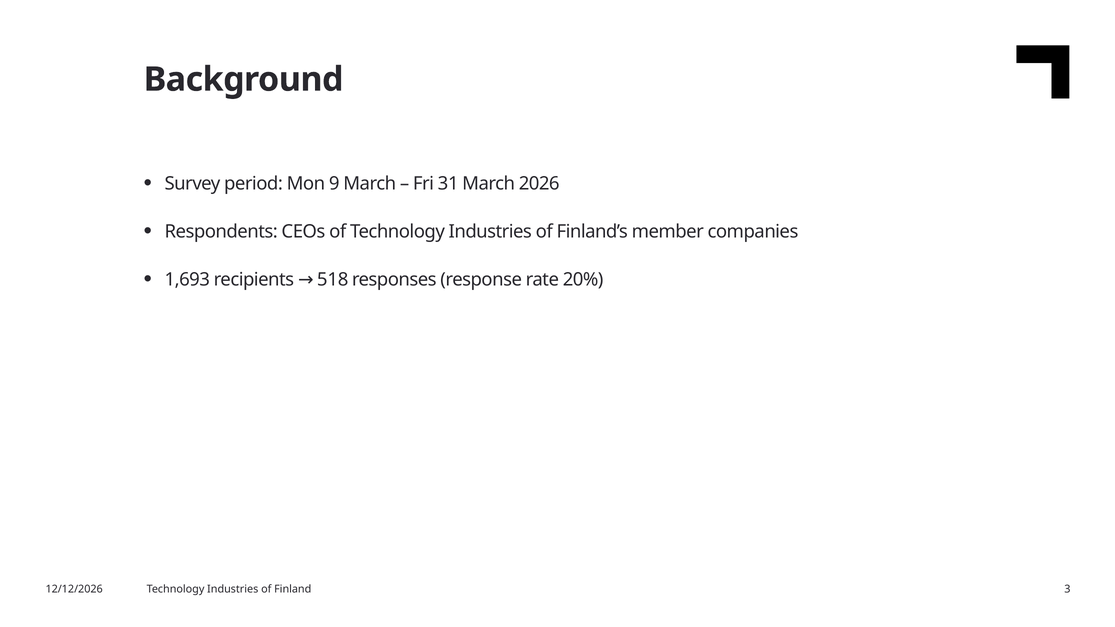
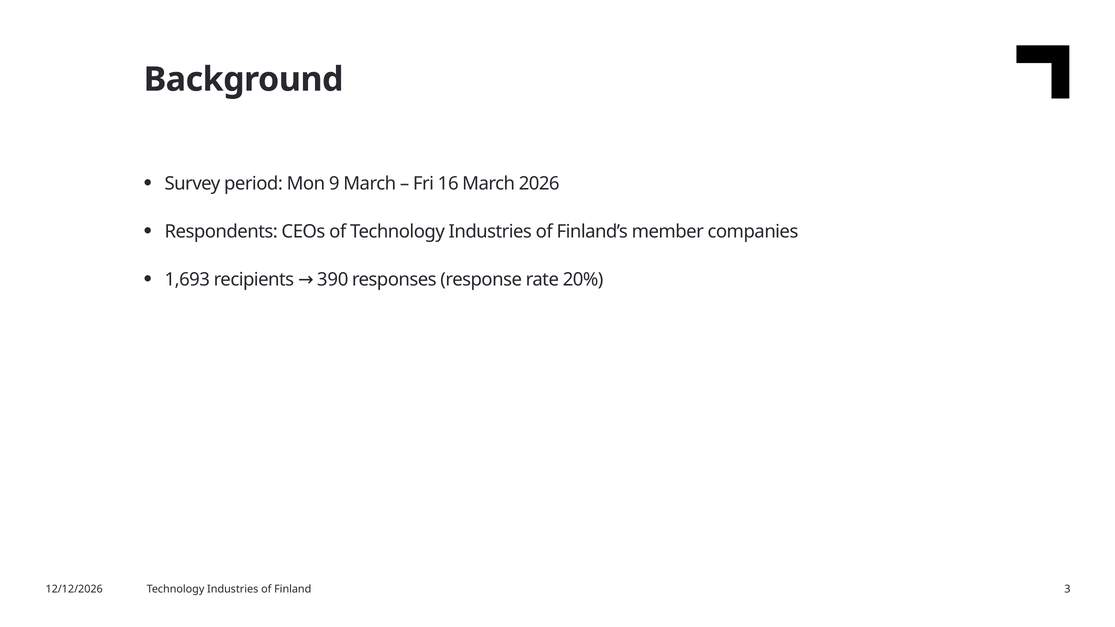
31: 31 -> 16 (448, 184)
518: 518 -> 390 (333, 280)
